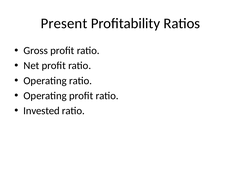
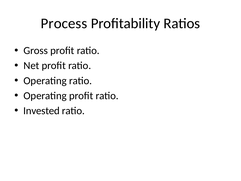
Present: Present -> Process (64, 23)
